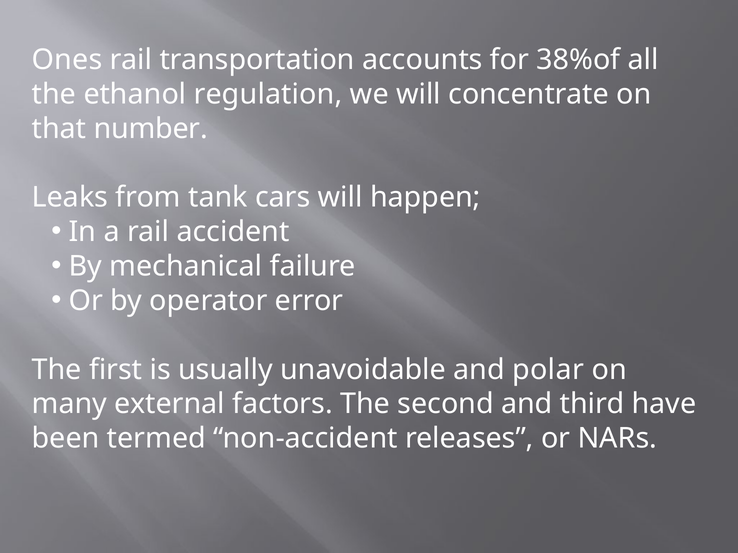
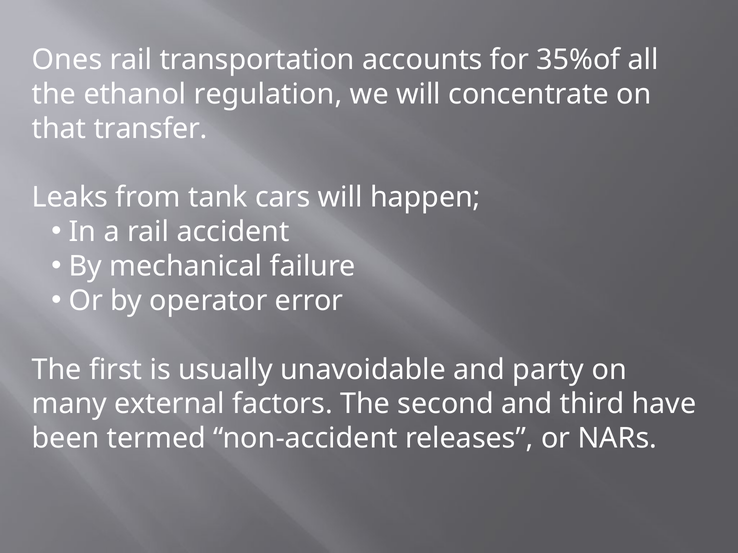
38%of: 38%of -> 35%of (578, 60)
number: number -> transfer (151, 129)
polar: polar -> party (548, 370)
